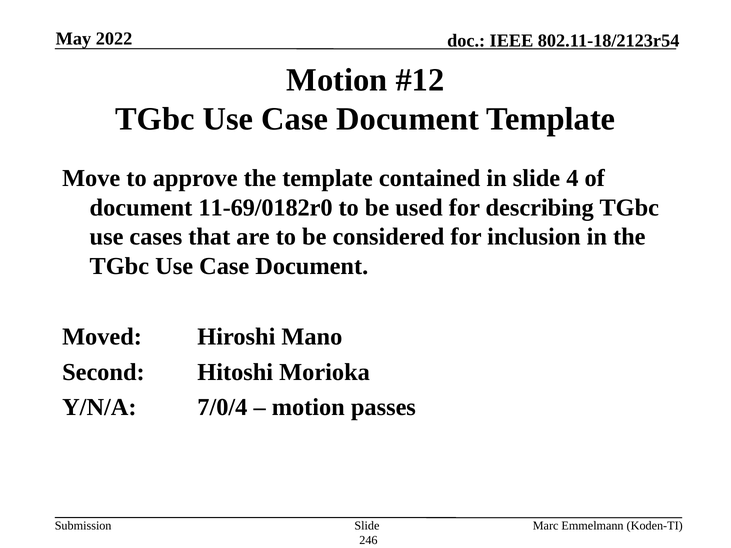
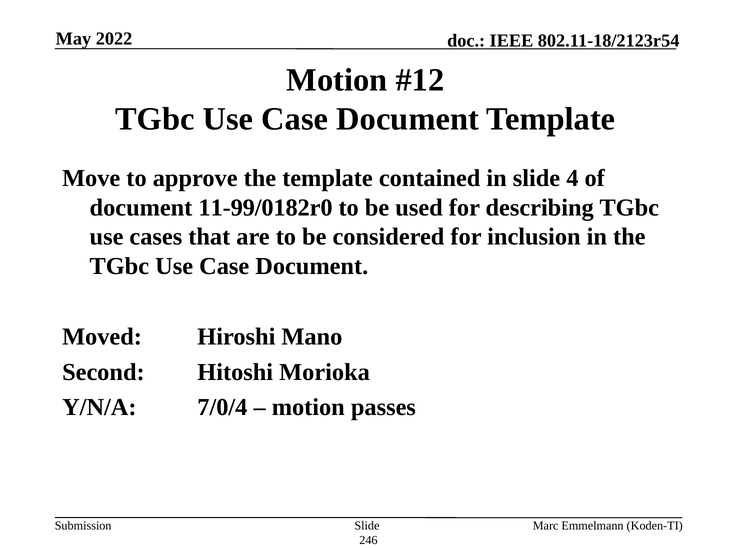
11-69/0182r0: 11-69/0182r0 -> 11-99/0182r0 (266, 208)
